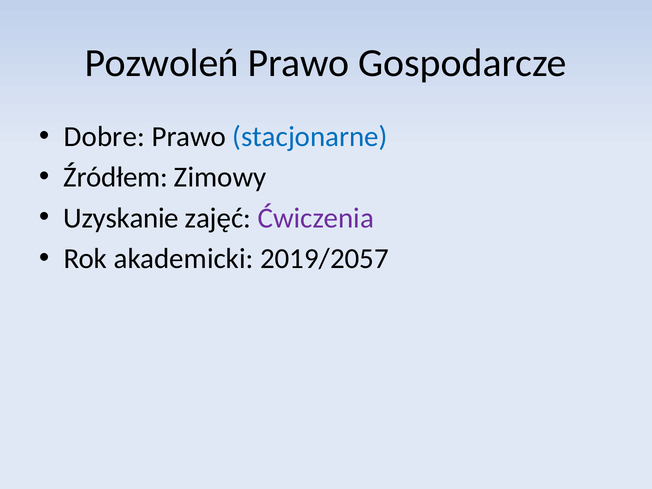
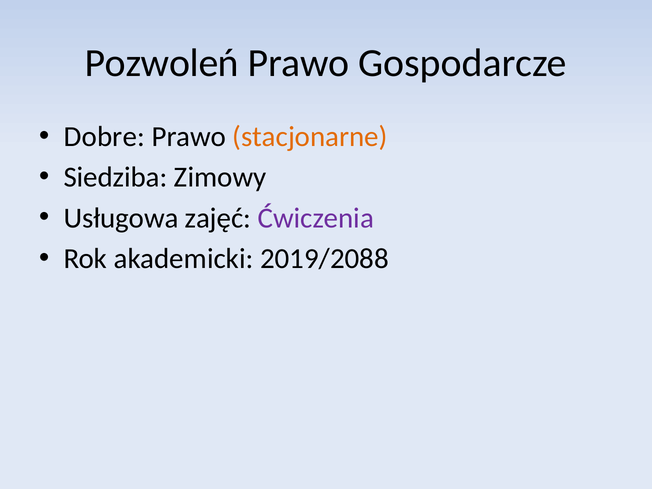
stacjonarne colour: blue -> orange (310, 137)
Źródłem: Źródłem -> Siedziba (116, 177)
Uzyskanie: Uzyskanie -> Usługowa (121, 218)
2019/2057: 2019/2057 -> 2019/2088 (324, 259)
